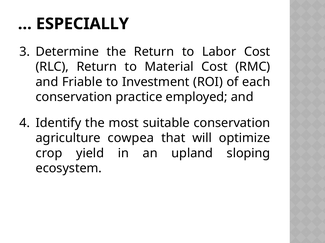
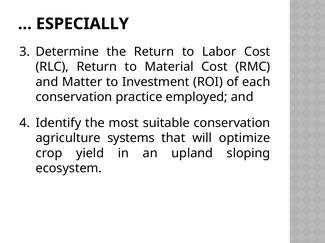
Friable: Friable -> Matter (82, 82)
cowpea: cowpea -> systems (131, 138)
